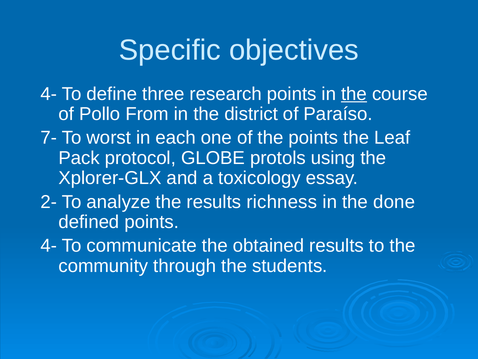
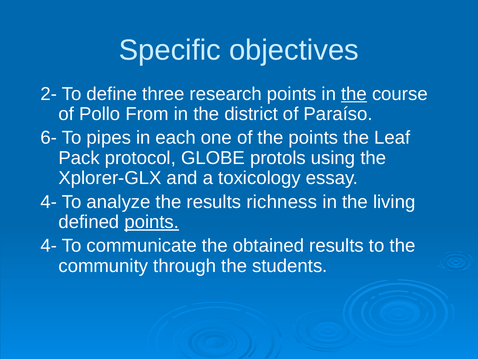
4-: 4- -> 2- (49, 94)
7-: 7- -> 6- (49, 138)
worst: worst -> pipes (109, 138)
2-: 2- -> 4- (49, 202)
done: done -> living (394, 202)
points underline: none -> present (152, 222)
